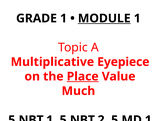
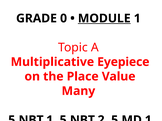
GRADE 1: 1 -> 0 (64, 18)
Place underline: present -> none (83, 77)
Much: Much -> Many (78, 91)
